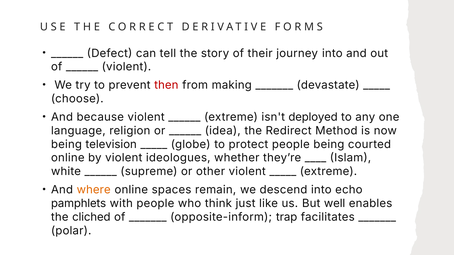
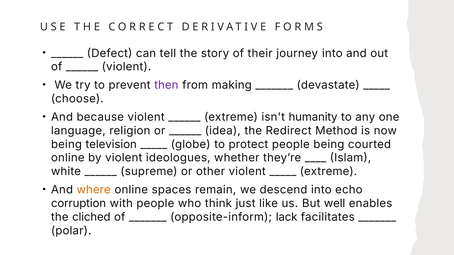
then colour: red -> purple (166, 85)
deployed: deployed -> humanity (313, 117)
pamphlets: pamphlets -> corruption (79, 204)
trap: trap -> lack (287, 217)
